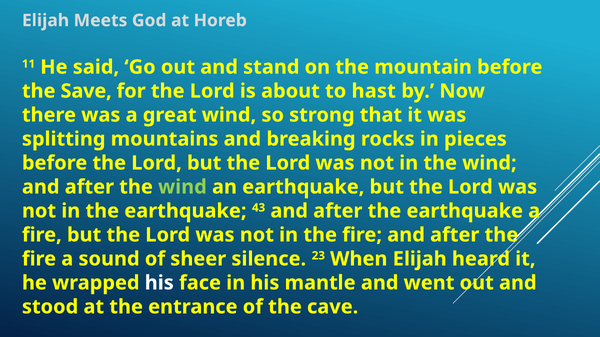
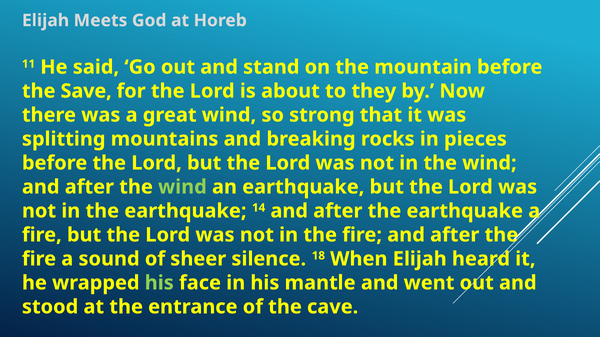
hast: hast -> they (374, 91)
43: 43 -> 14 (259, 208)
23: 23 -> 18 (318, 256)
his colour: white -> light green (159, 283)
